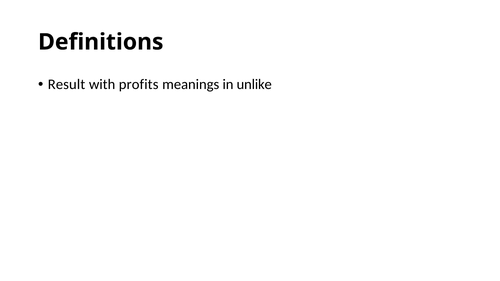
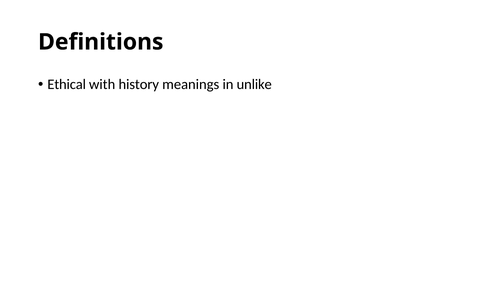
Result: Result -> Ethical (67, 85)
profits: profits -> history (139, 85)
